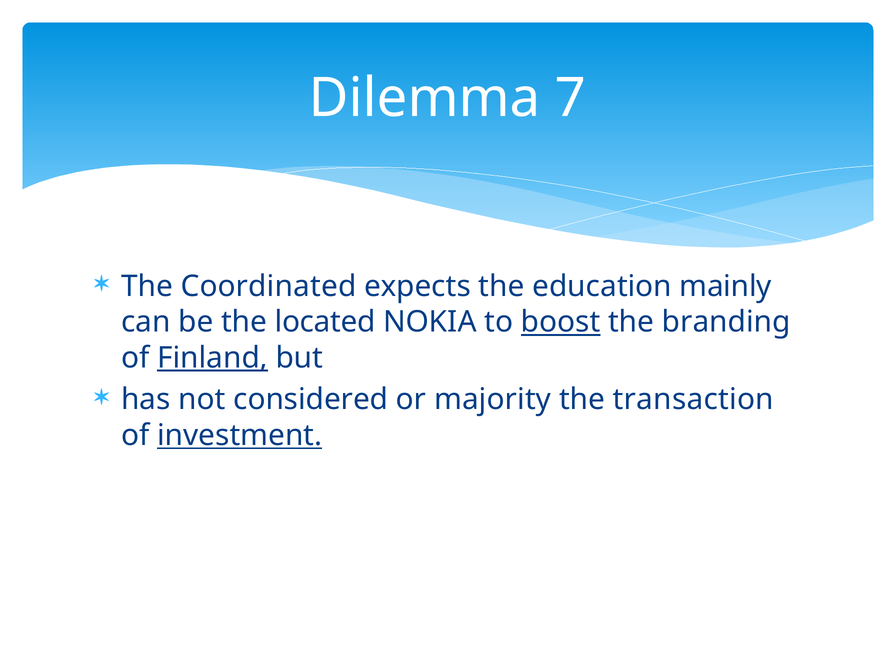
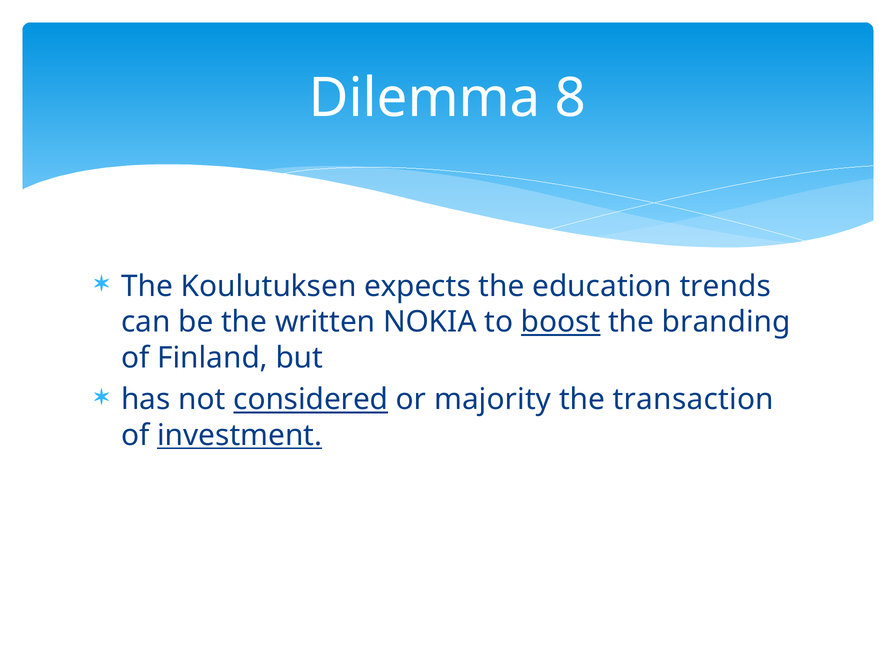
7: 7 -> 8 (570, 98)
Coordinated: Coordinated -> Koulutuksen (269, 286)
mainly: mainly -> trends (725, 286)
located: located -> written (325, 322)
Finland underline: present -> none (213, 358)
considered underline: none -> present (311, 400)
